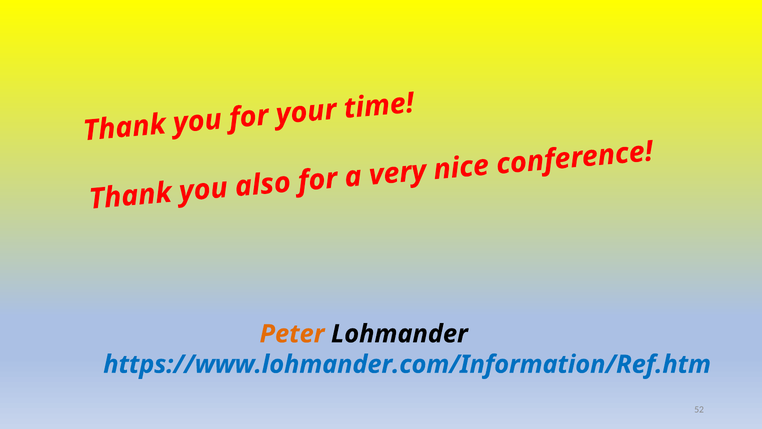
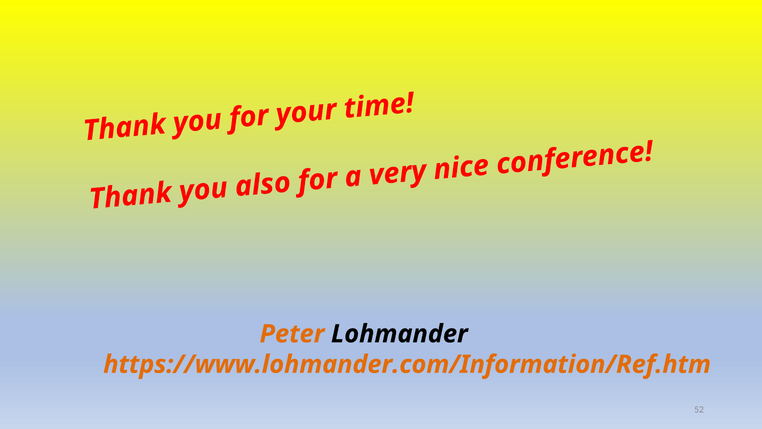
https://www.lohmander.com/Information/Ref.htm colour: blue -> orange (407, 364)
